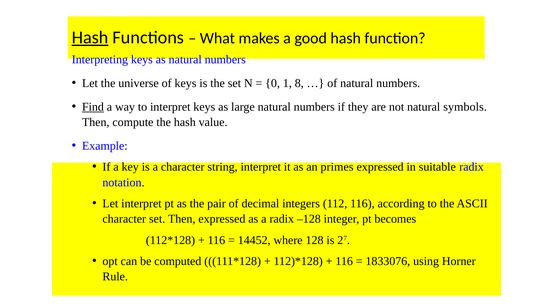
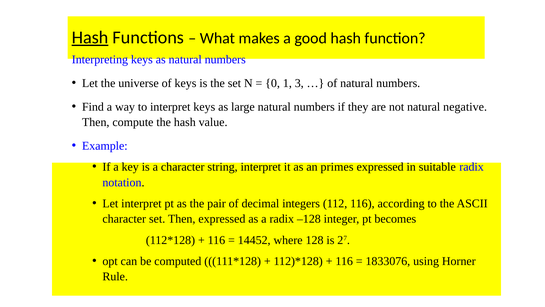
8: 8 -> 3 (299, 83)
Find underline: present -> none (93, 107)
symbols: symbols -> negative (465, 107)
